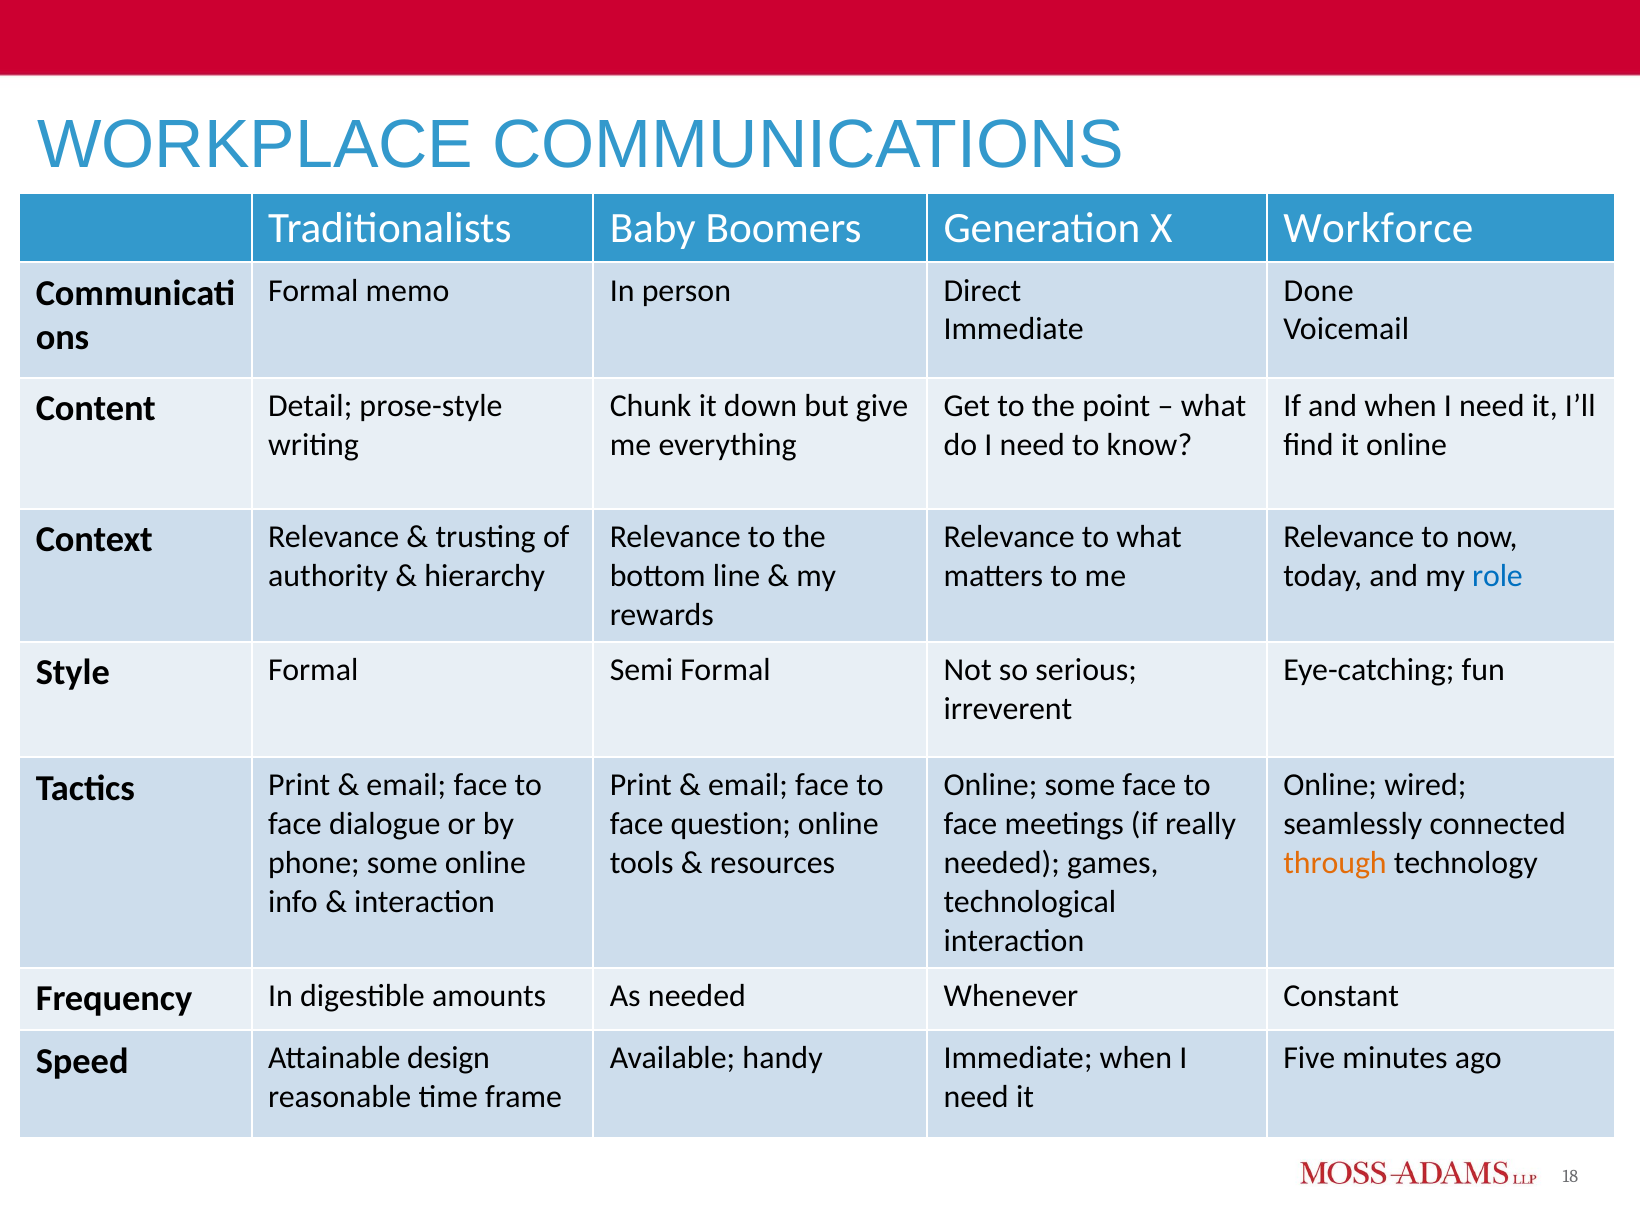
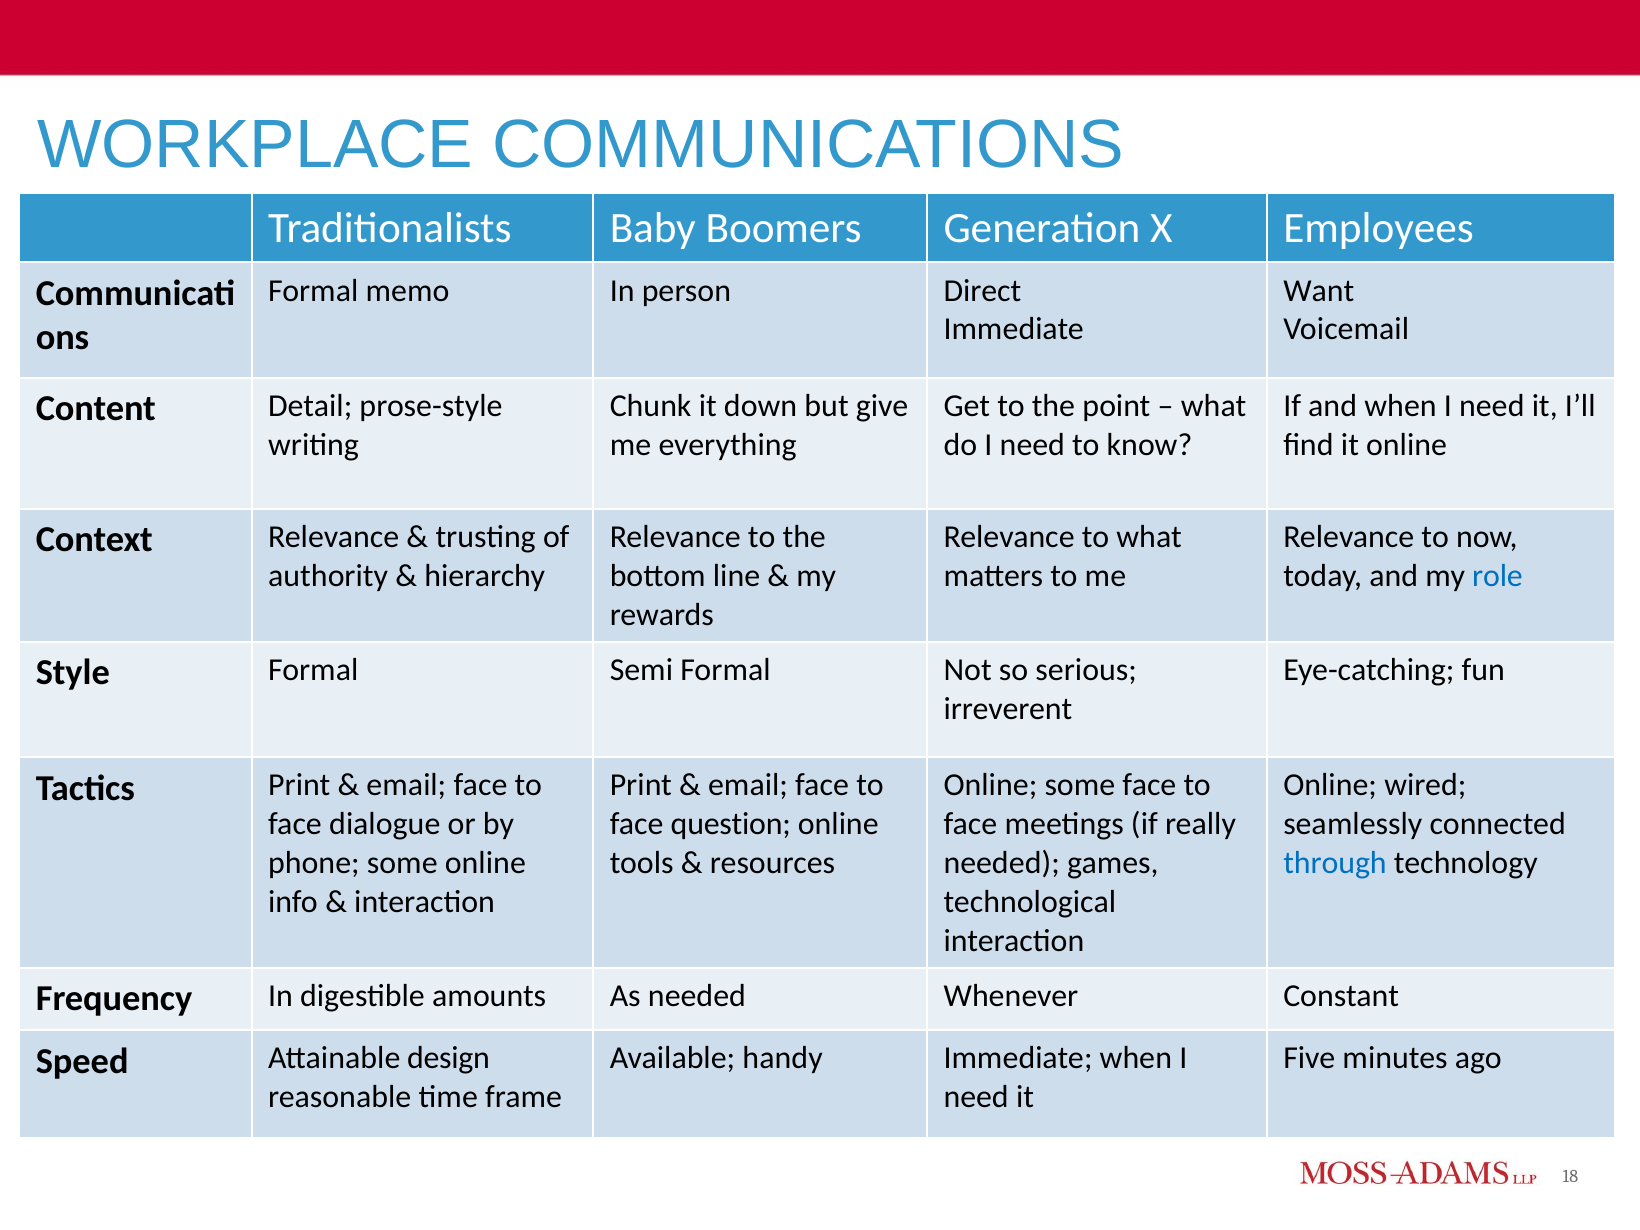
Workforce: Workforce -> Employees (1379, 228)
Done: Done -> Want (1319, 290)
through colour: orange -> blue (1335, 863)
